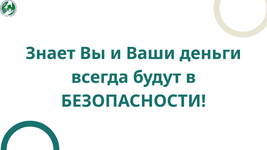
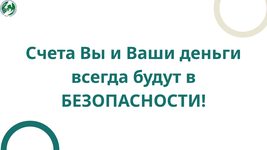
Знает: Знает -> Счета (51, 53)
